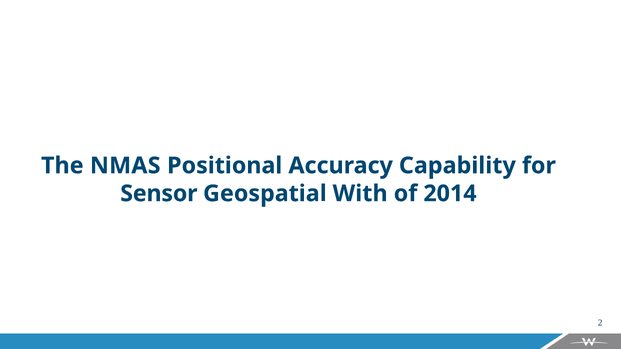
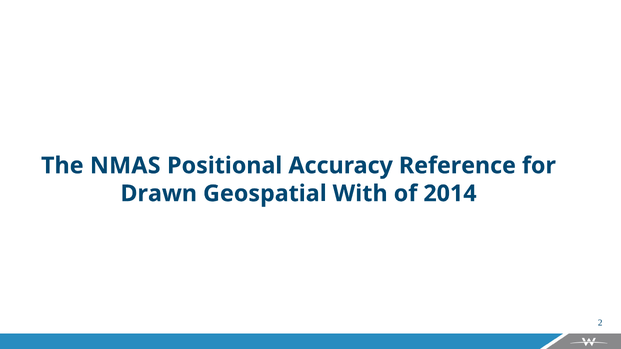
Capability: Capability -> Reference (457, 166)
Sensor: Sensor -> Drawn (159, 194)
